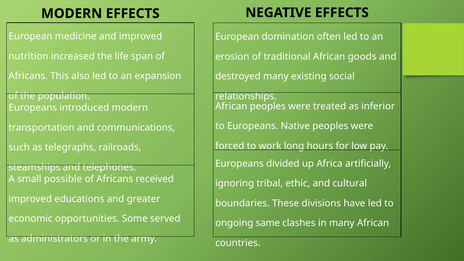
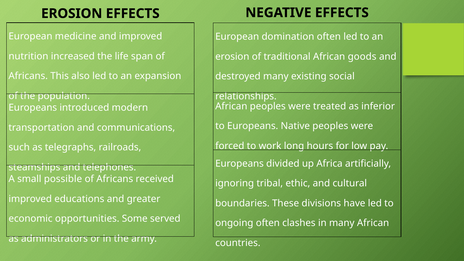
MODERN: MODERN -> EROSION (72, 14)
ongoing same: same -> often (268, 223)
